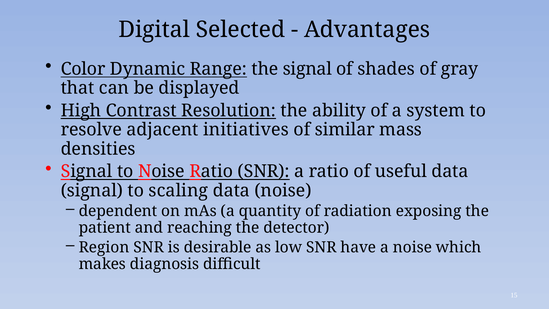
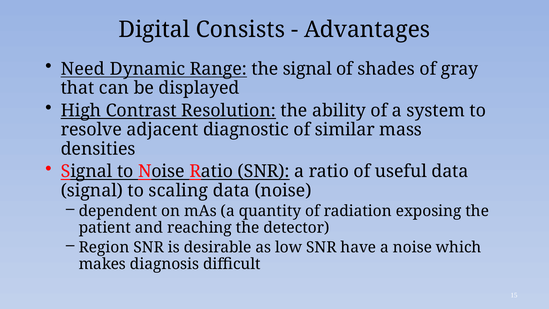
Selected: Selected -> Consists (240, 30)
Color: Color -> Need (83, 69)
initiatives: initiatives -> diagnostic (246, 130)
